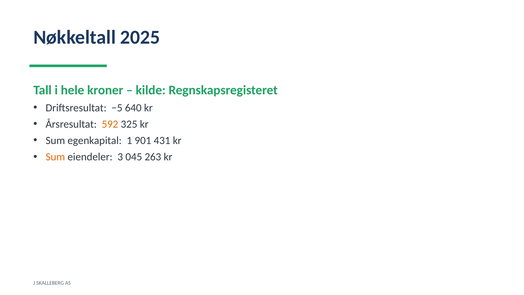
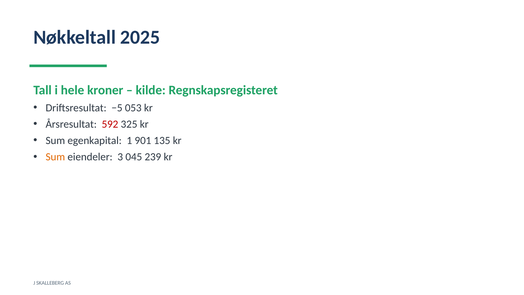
640: 640 -> 053 (133, 108)
592 colour: orange -> red (110, 124)
431: 431 -> 135 (162, 141)
263: 263 -> 239 (153, 157)
